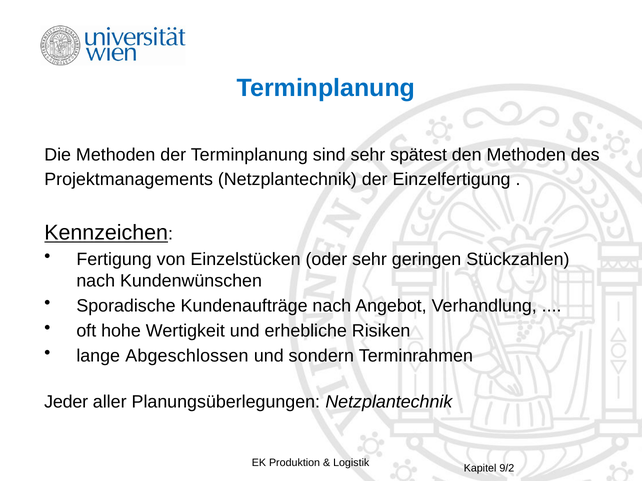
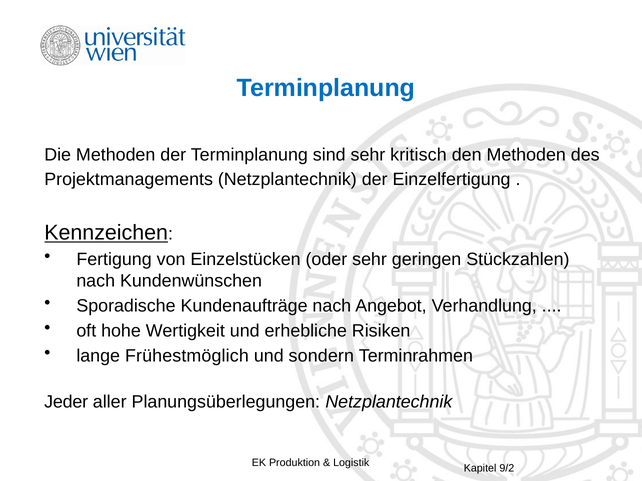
spätest: spätest -> kritisch (418, 155)
Abgeschlossen: Abgeschlossen -> Frühestmöglich (187, 356)
